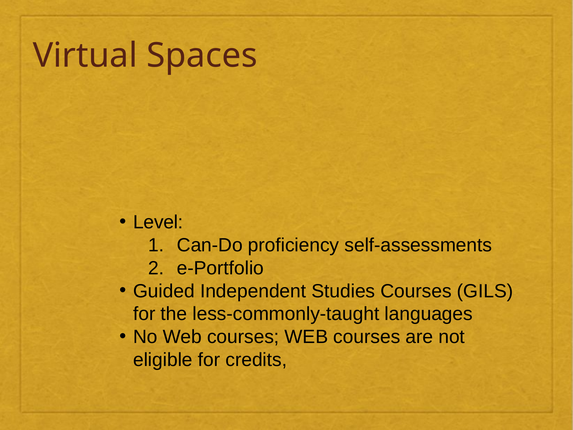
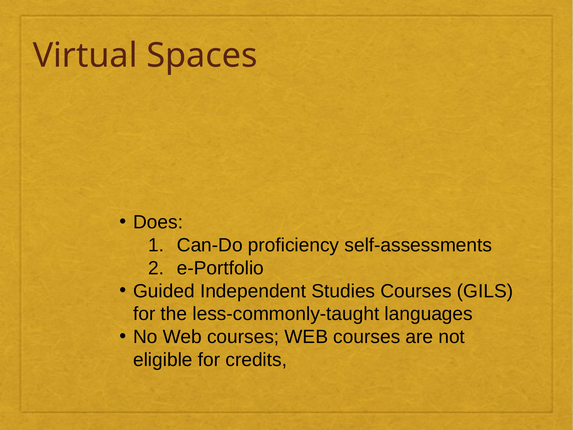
Level: Level -> Does (158, 222)
